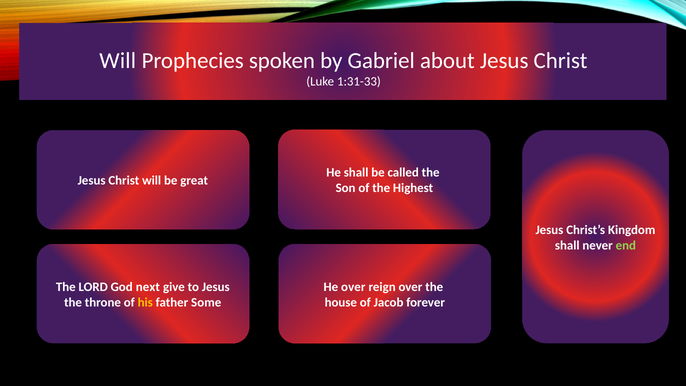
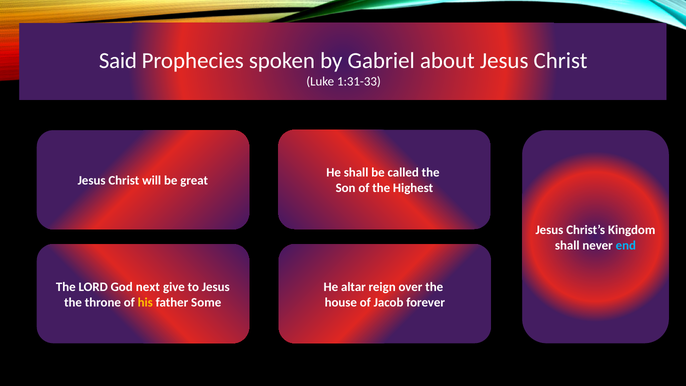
Will: Will -> Said (118, 61)
end colour: light green -> light blue (626, 245)
He over: over -> altar (353, 287)
